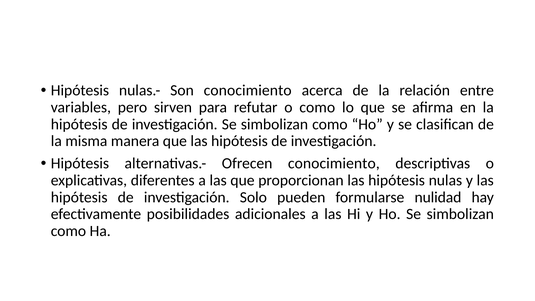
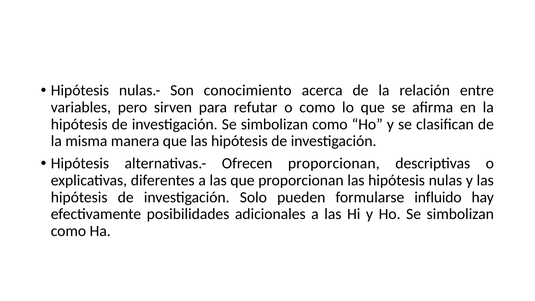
Ofrecen conocimiento: conocimiento -> proporcionan (334, 163)
nulidad: nulidad -> influido (438, 197)
